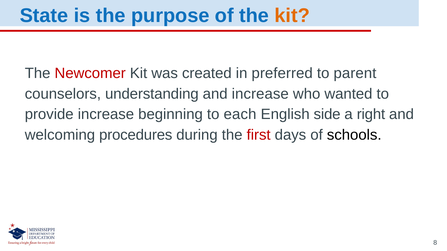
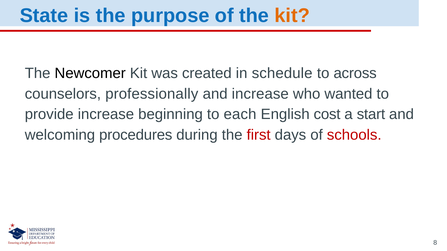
Newcomer colour: red -> black (90, 73)
preferred: preferred -> schedule (282, 73)
parent: parent -> across (355, 73)
understanding: understanding -> professionally (152, 94)
side: side -> cost (327, 115)
right: right -> start (371, 115)
schools colour: black -> red (354, 135)
